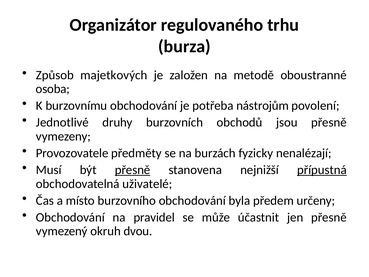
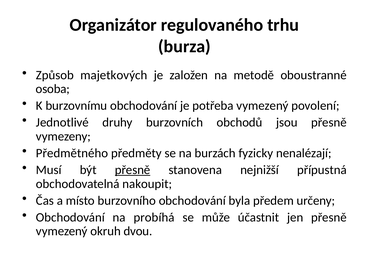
potřeba nástrojům: nástrojům -> vymezený (263, 106)
Provozovatele: Provozovatele -> Předmětného (72, 153)
přípustná underline: present -> none (322, 170)
uživatelé: uživatelé -> nakoupit (147, 184)
pravidel: pravidel -> probíhá (154, 217)
